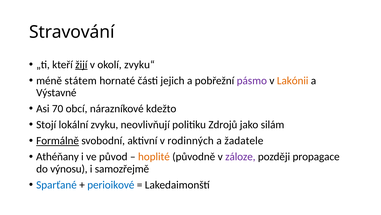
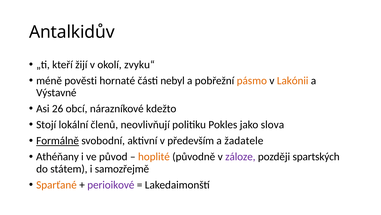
Stravování: Stravování -> Antalkidův (72, 32)
žijí underline: present -> none (81, 64)
státem: státem -> pověsti (81, 80)
jejich: jejich -> nebyl (173, 80)
pásmo colour: purple -> orange (252, 80)
70: 70 -> 26 (58, 108)
zvyku: zvyku -> členů (104, 124)
Zdrojů: Zdrojů -> Pokles (223, 124)
silám: silám -> slova (272, 124)
rodinných: rodinných -> především (191, 140)
propagace: propagace -> spartských (316, 156)
výnosu: výnosu -> státem (69, 168)
Sparťané colour: blue -> orange (56, 184)
perioikové colour: blue -> purple (111, 184)
